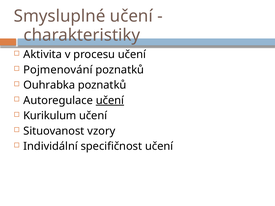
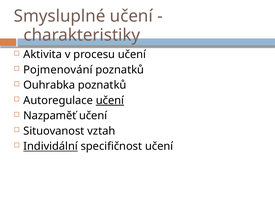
Kurikulum: Kurikulum -> Nazpaměť (50, 116)
vzory: vzory -> vztah (101, 131)
Individální underline: none -> present (51, 146)
